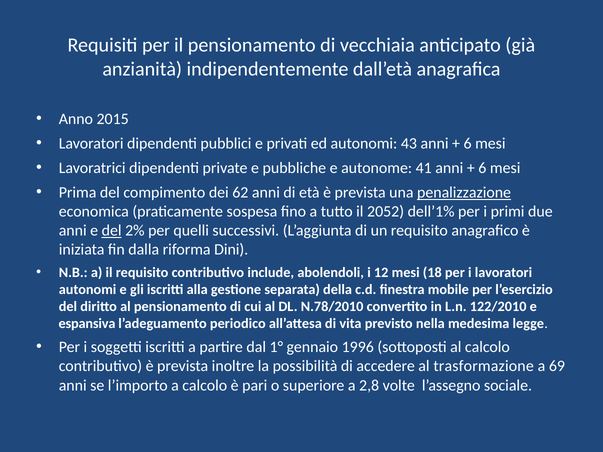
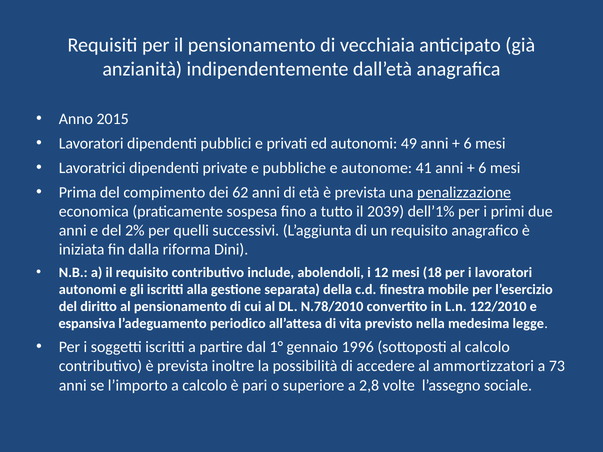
43: 43 -> 49 (409, 144)
2052: 2052 -> 2039 (386, 212)
del underline: present -> none (112, 231)
trasformazione: trasformazione -> ammortizzatori (484, 366)
69: 69 -> 73 (557, 366)
